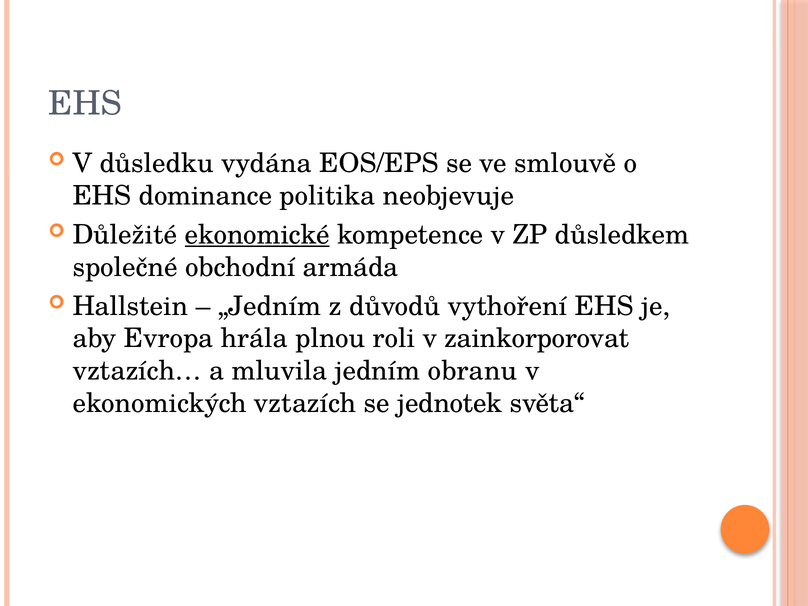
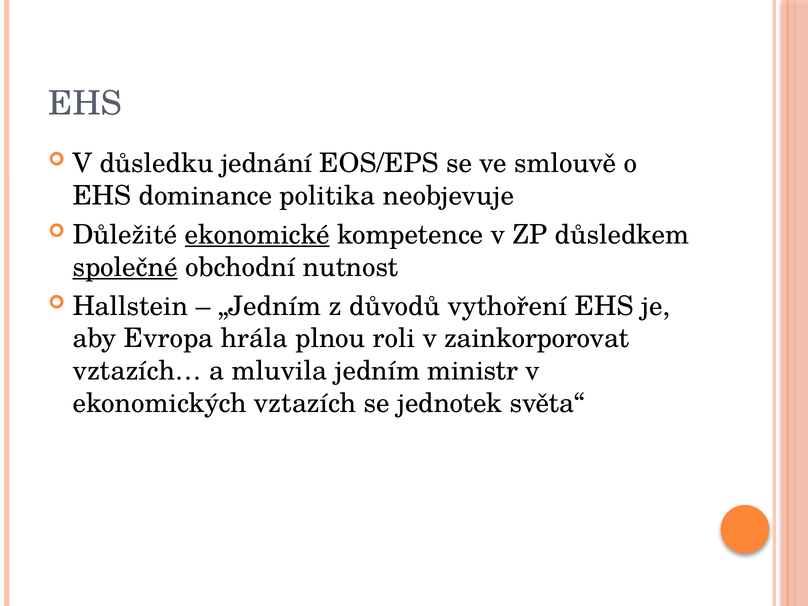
vydána: vydána -> jednání (267, 163)
společné underline: none -> present (125, 267)
armáda: armáda -> nutnost (351, 267)
obranu: obranu -> ministr (473, 371)
